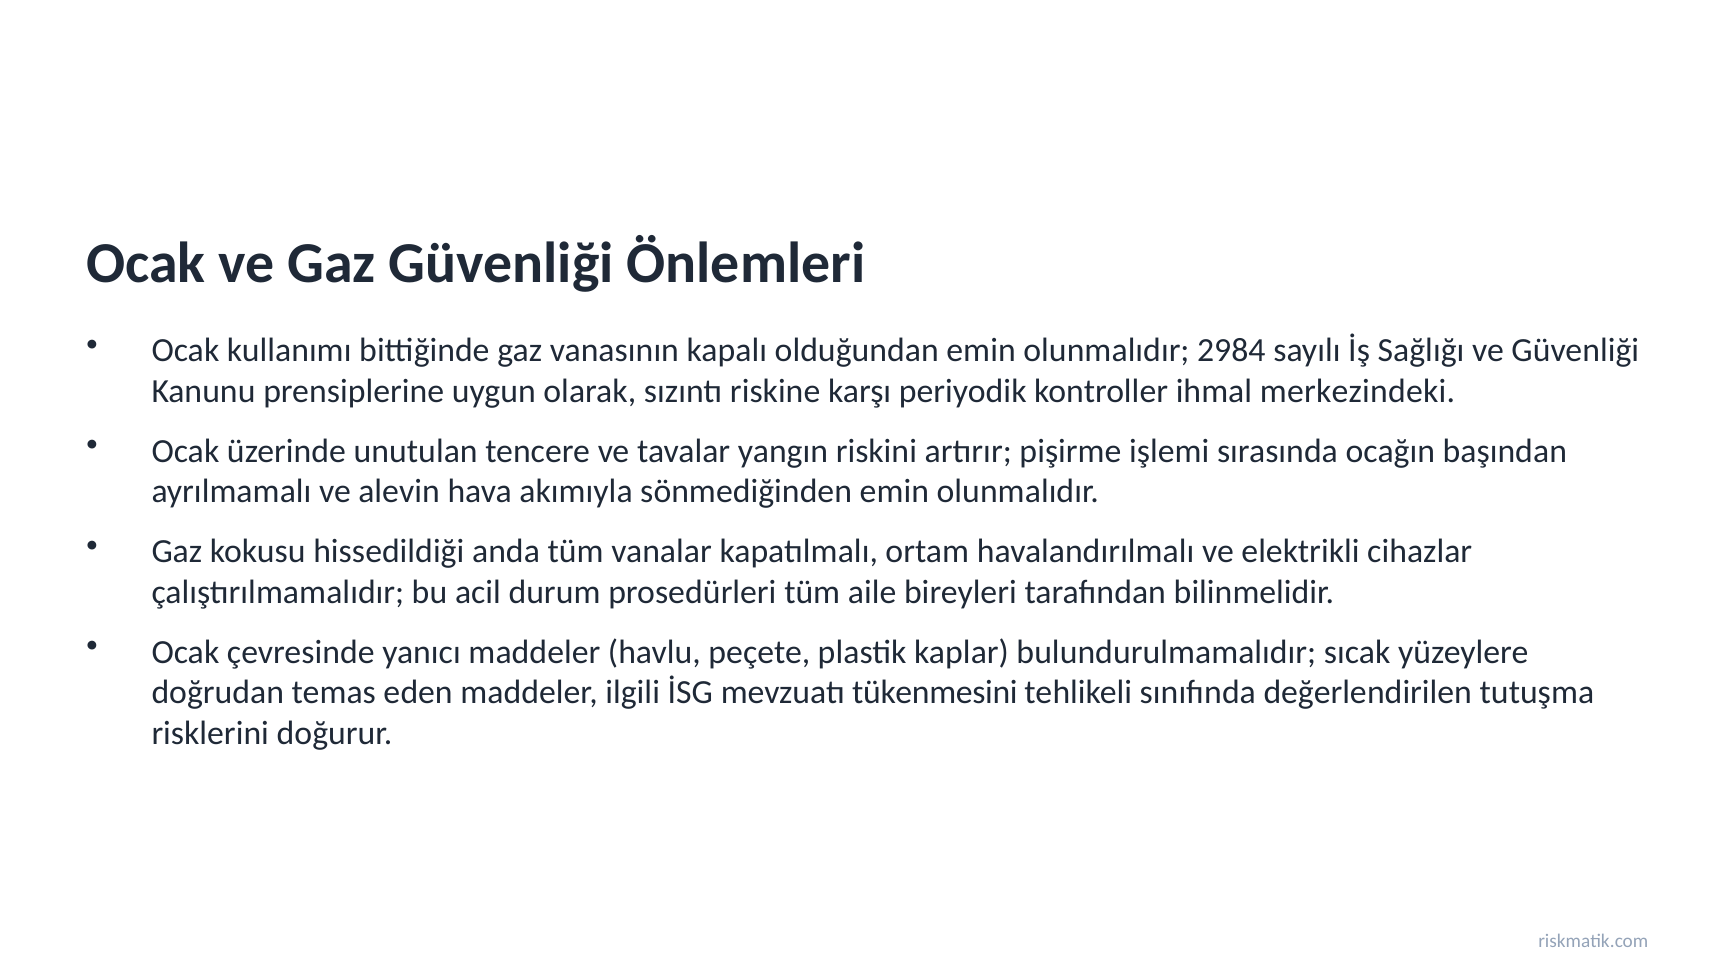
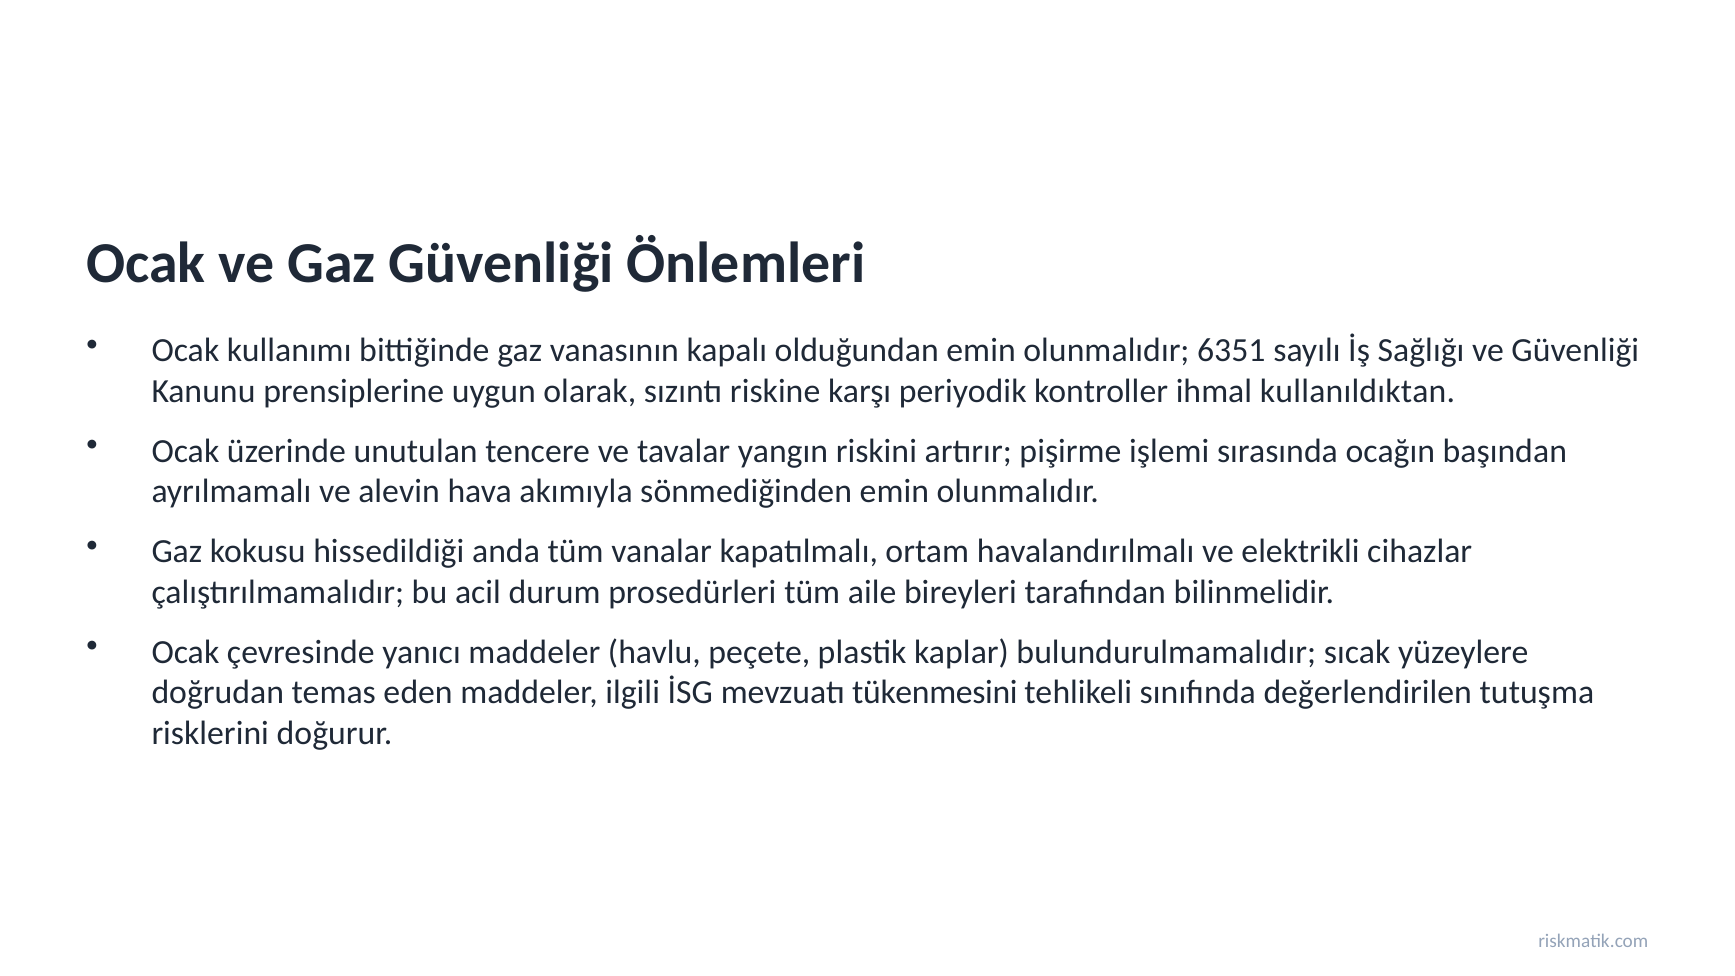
2984: 2984 -> 6351 (1231, 351)
merkezindeki: merkezindeki -> kullanıldıktan (1358, 391)
